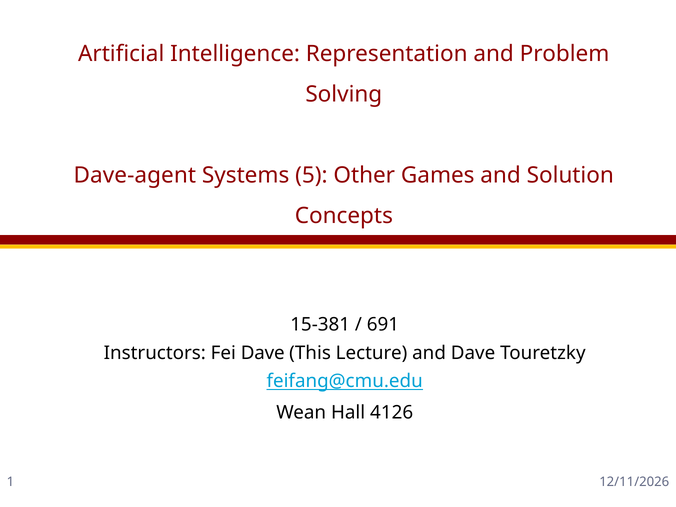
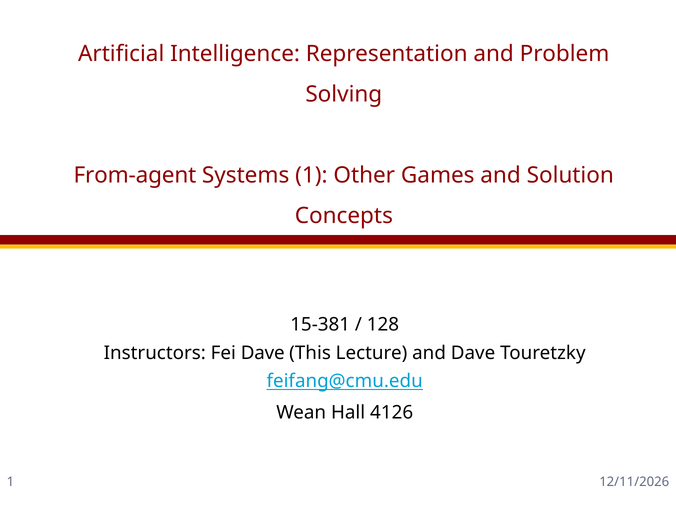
Dave-agent: Dave-agent -> From-agent (135, 175)
Systems 5: 5 -> 1 (311, 175)
691: 691 -> 128 (383, 325)
